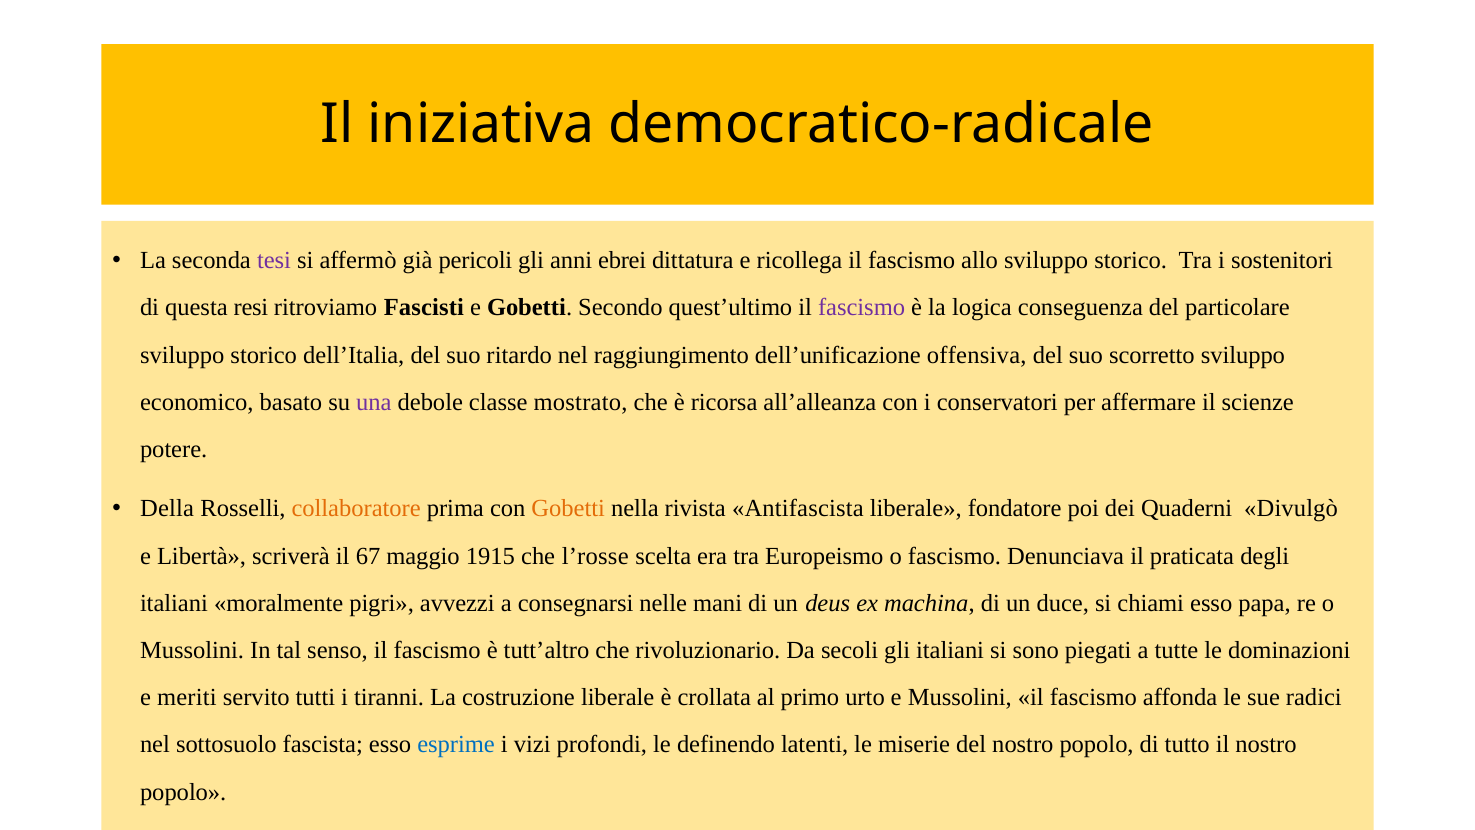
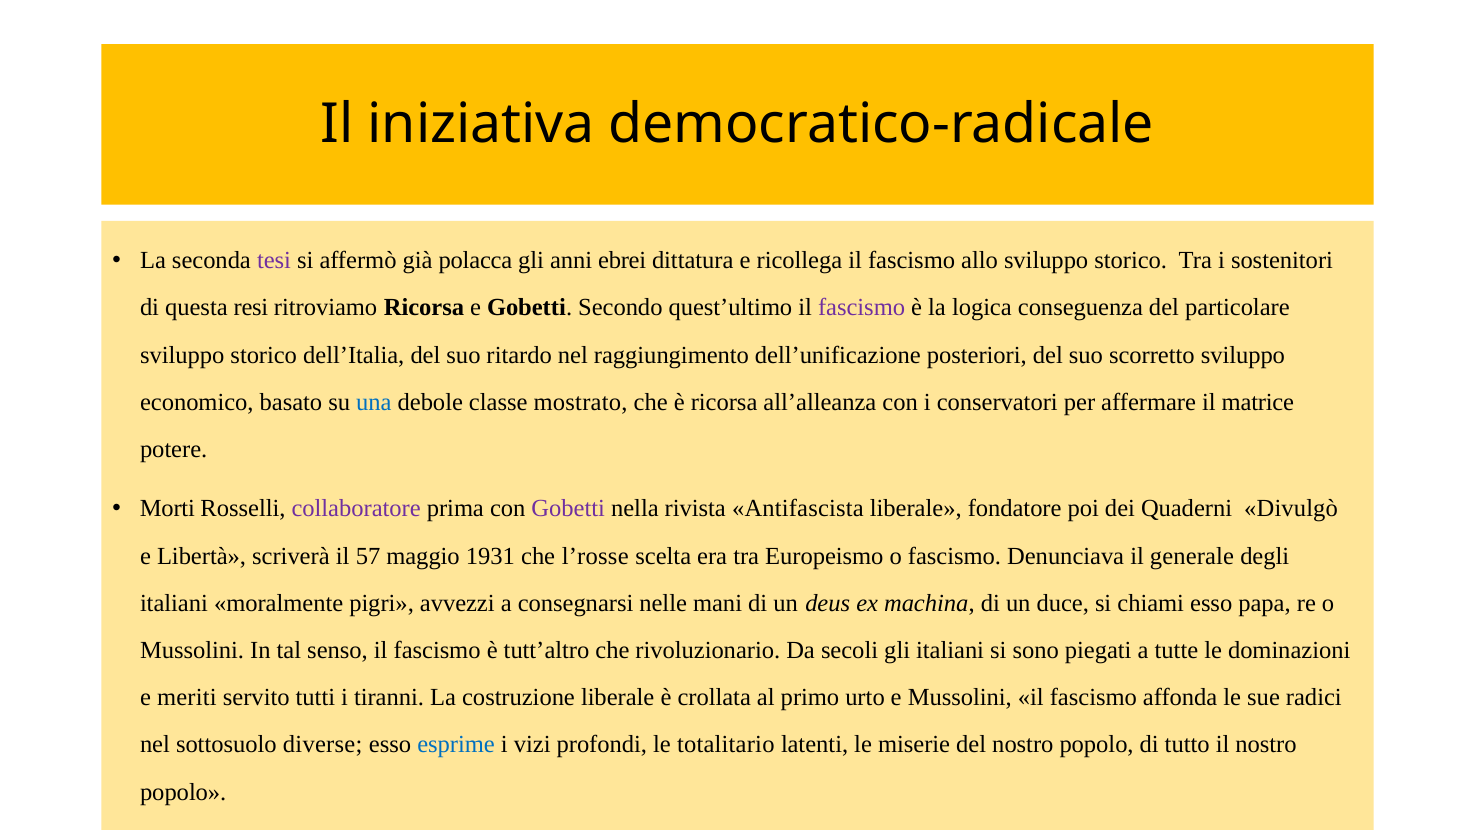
pericoli: pericoli -> polacca (475, 261)
ritroviamo Fascisti: Fascisti -> Ricorsa (424, 308)
offensiva: offensiva -> posteriori (977, 355)
una colour: purple -> blue (374, 402)
scienze: scienze -> matrice (1258, 402)
Della: Della -> Morti (167, 509)
collaboratore colour: orange -> purple (356, 509)
Gobetti colour: orange -> purple (568, 509)
67: 67 -> 57 (368, 556)
1915: 1915 -> 1931 (490, 556)
praticata: praticata -> generale (1192, 556)
fascista: fascista -> diverse (323, 744)
definendo: definendo -> totalitario (726, 744)
